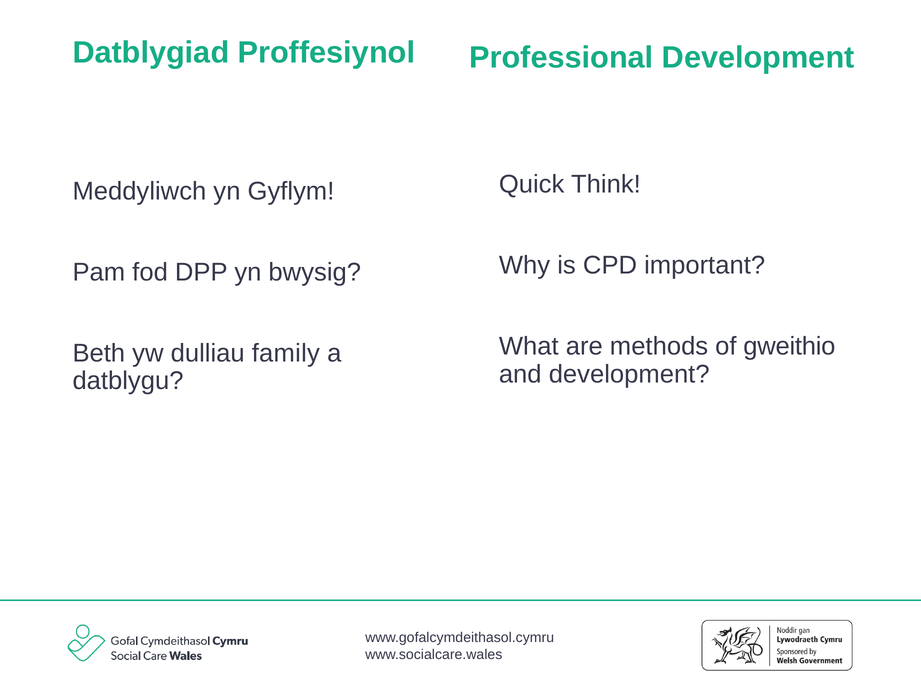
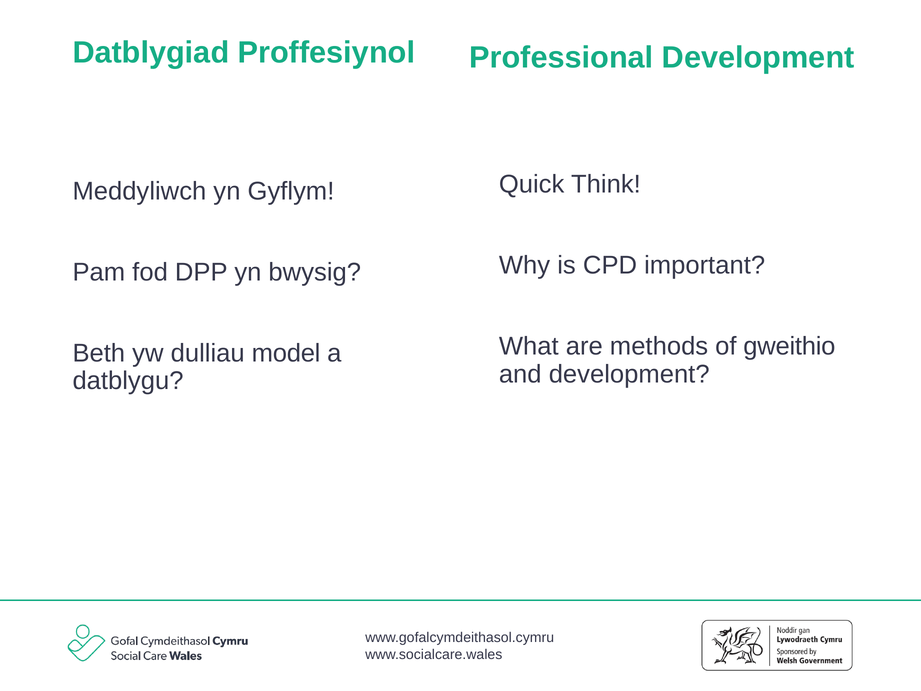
family: family -> model (286, 353)
